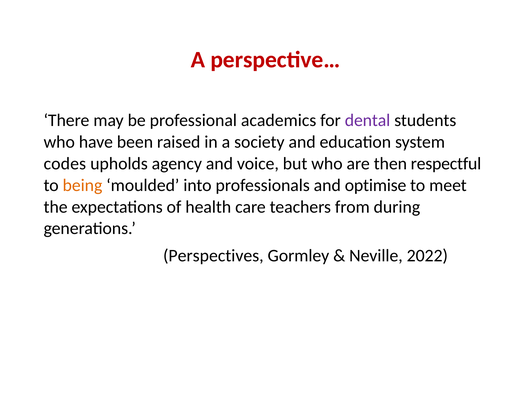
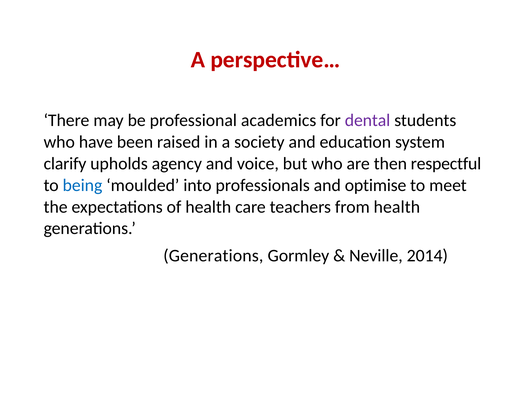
codes: codes -> clarify (65, 164)
being colour: orange -> blue (82, 185)
from during: during -> health (397, 207)
Perspectives: Perspectives -> Generations (213, 256)
2022: 2022 -> 2014 (427, 256)
